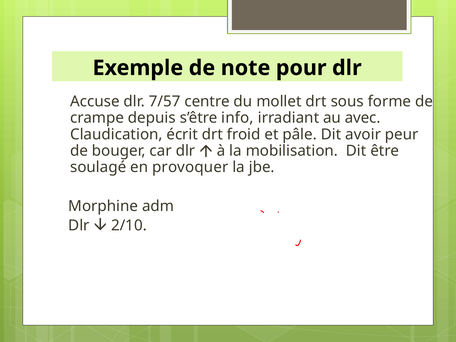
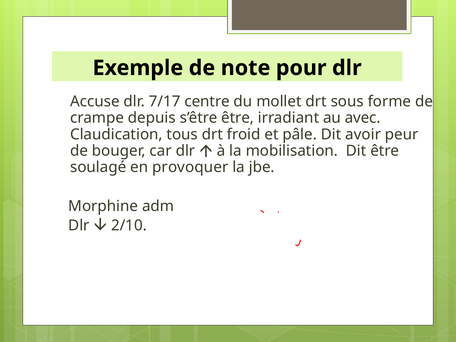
7/57: 7/57 -> 7/17 (165, 102)
s’être info: info -> être (238, 118)
écrit: écrit -> tous (182, 134)
